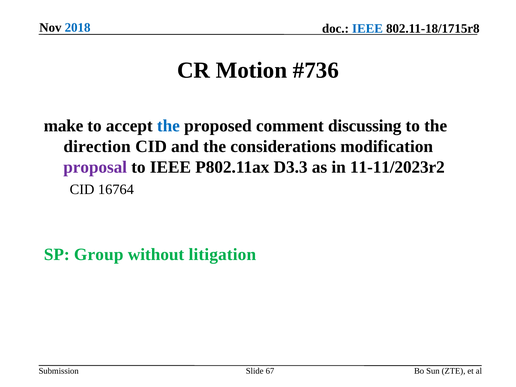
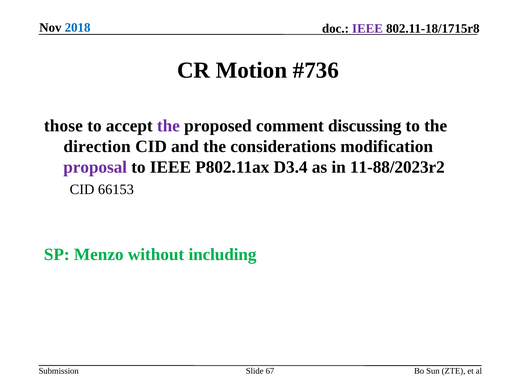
IEEE colour: blue -> purple (367, 29)
make: make -> those (63, 126)
the colour: blue -> purple (168, 126)
D3.3: D3.3 -> D3.4 (291, 167)
11-11/2023r2: 11-11/2023r2 -> 11-88/2023r2 (397, 167)
16764: 16764 -> 66153 (116, 189)
Group: Group -> Menzo (99, 254)
litigation: litigation -> including (222, 254)
